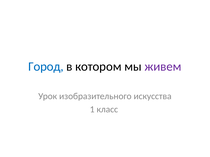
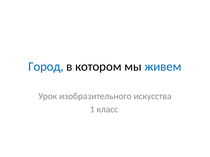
живем colour: purple -> blue (163, 67)
